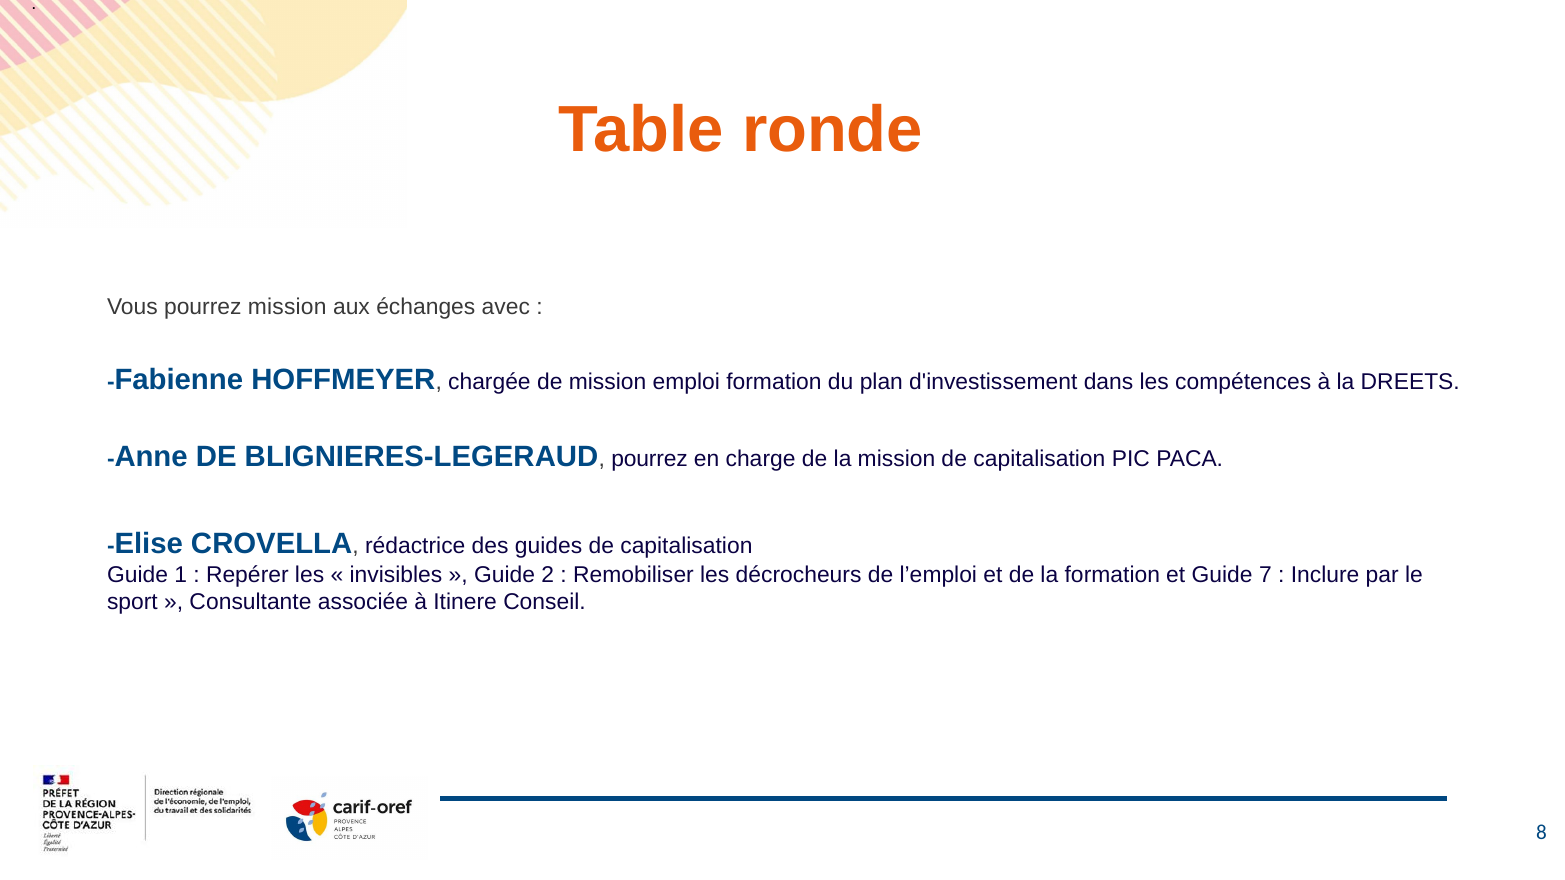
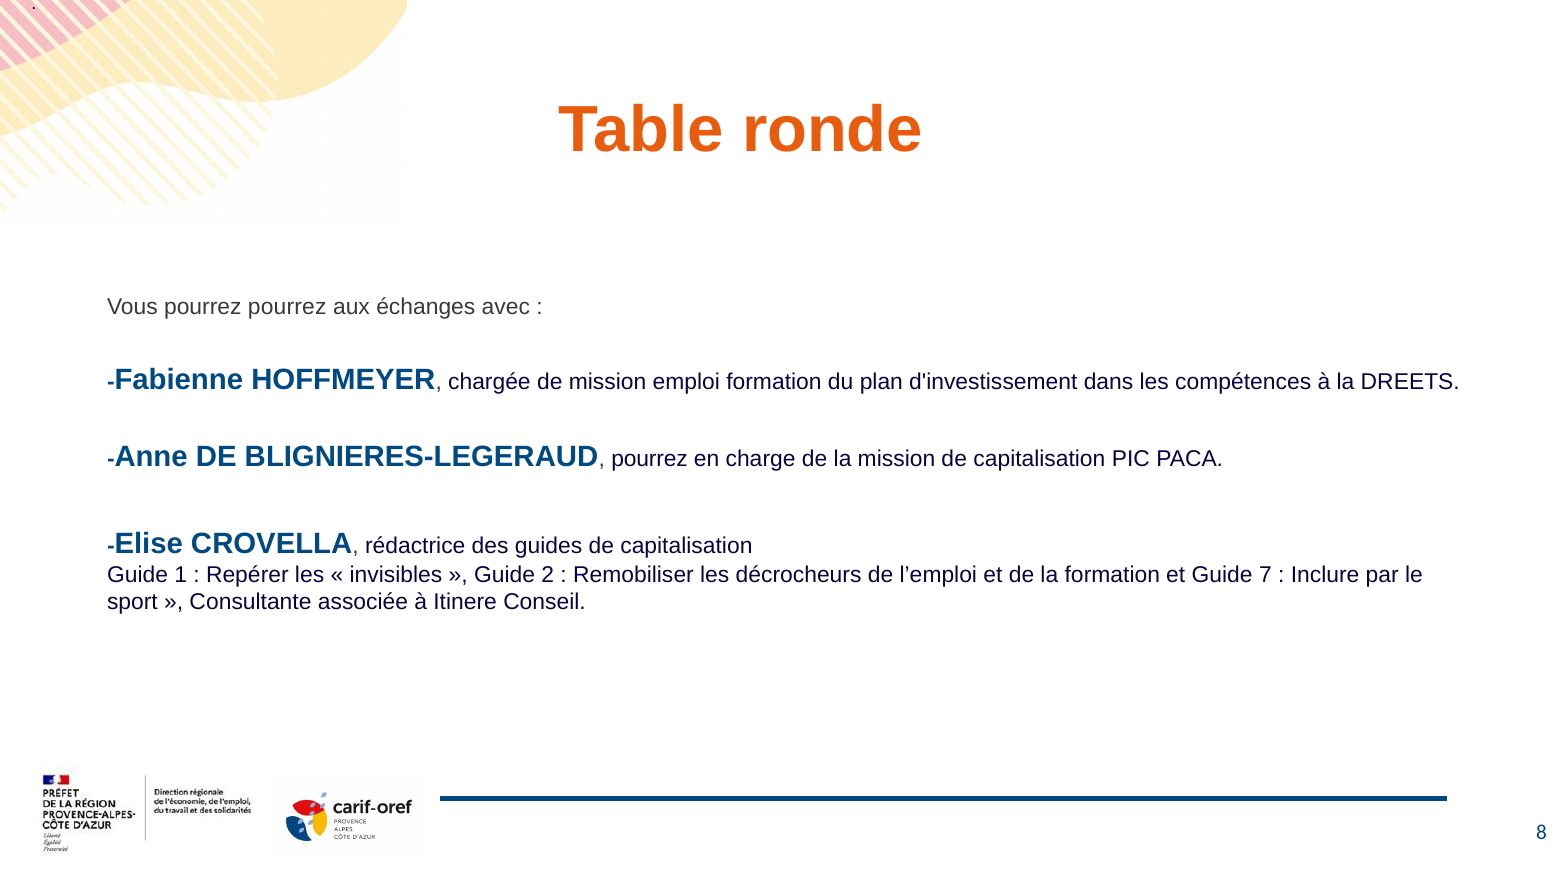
pourrez mission: mission -> pourrez (287, 307)
